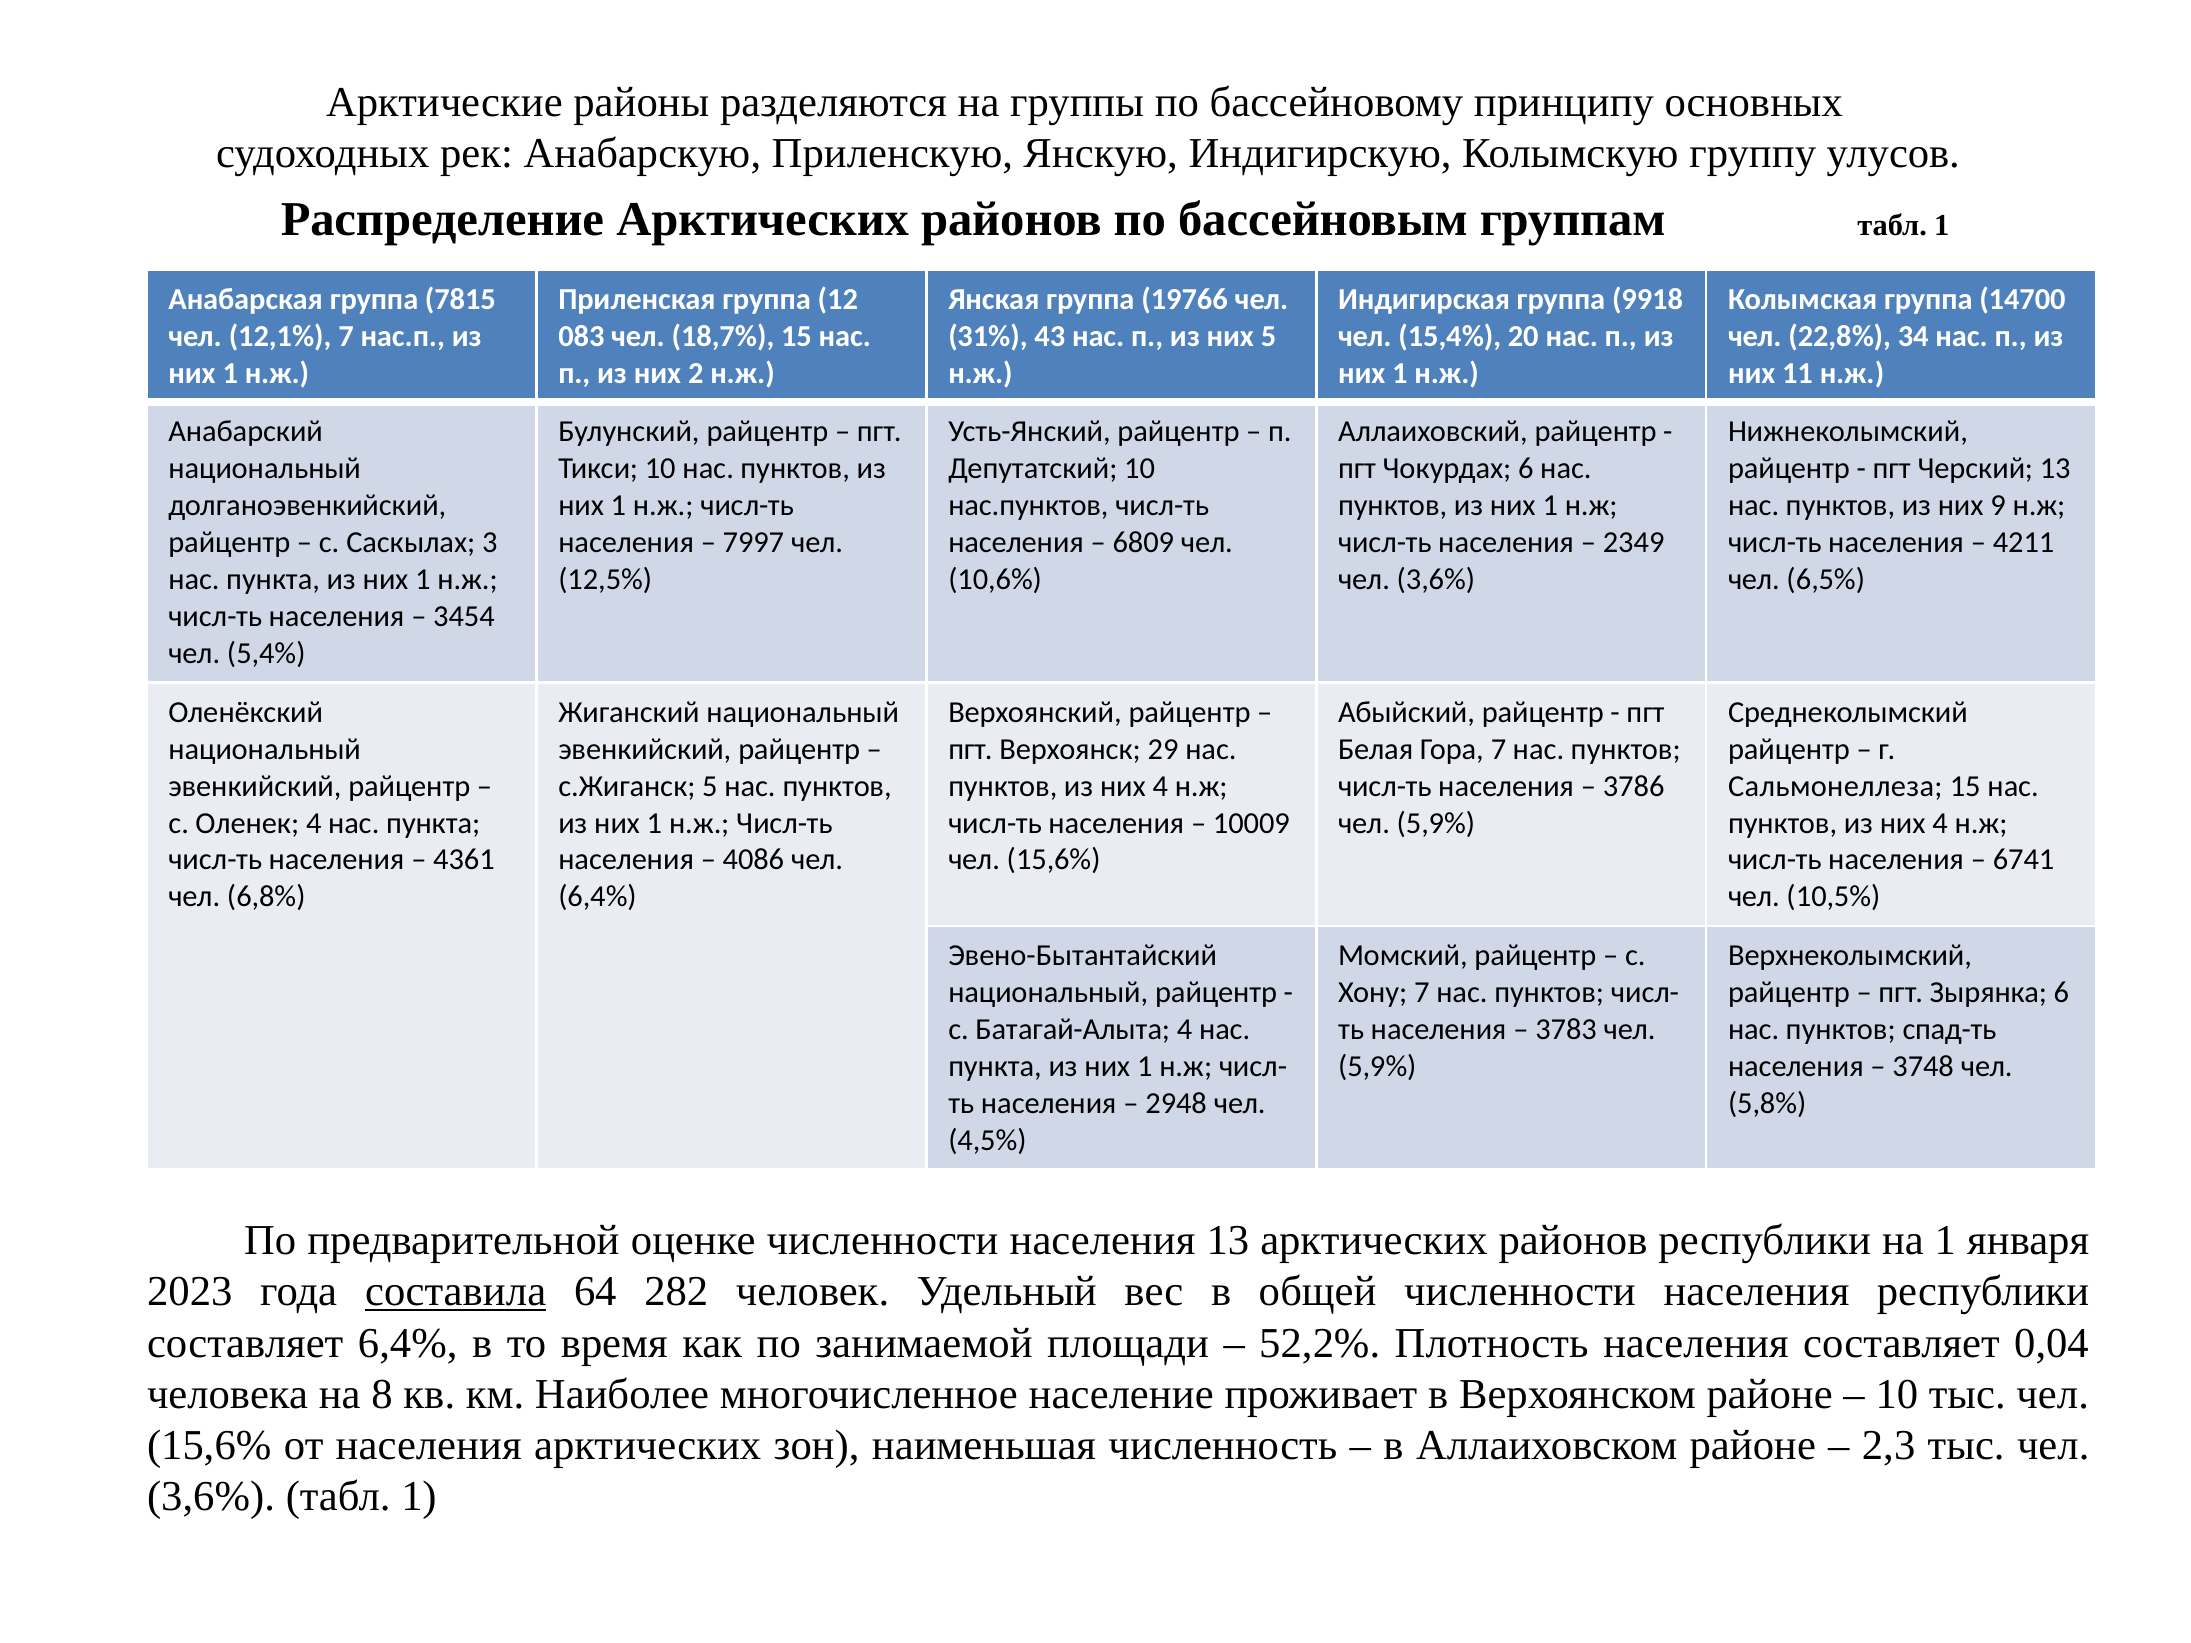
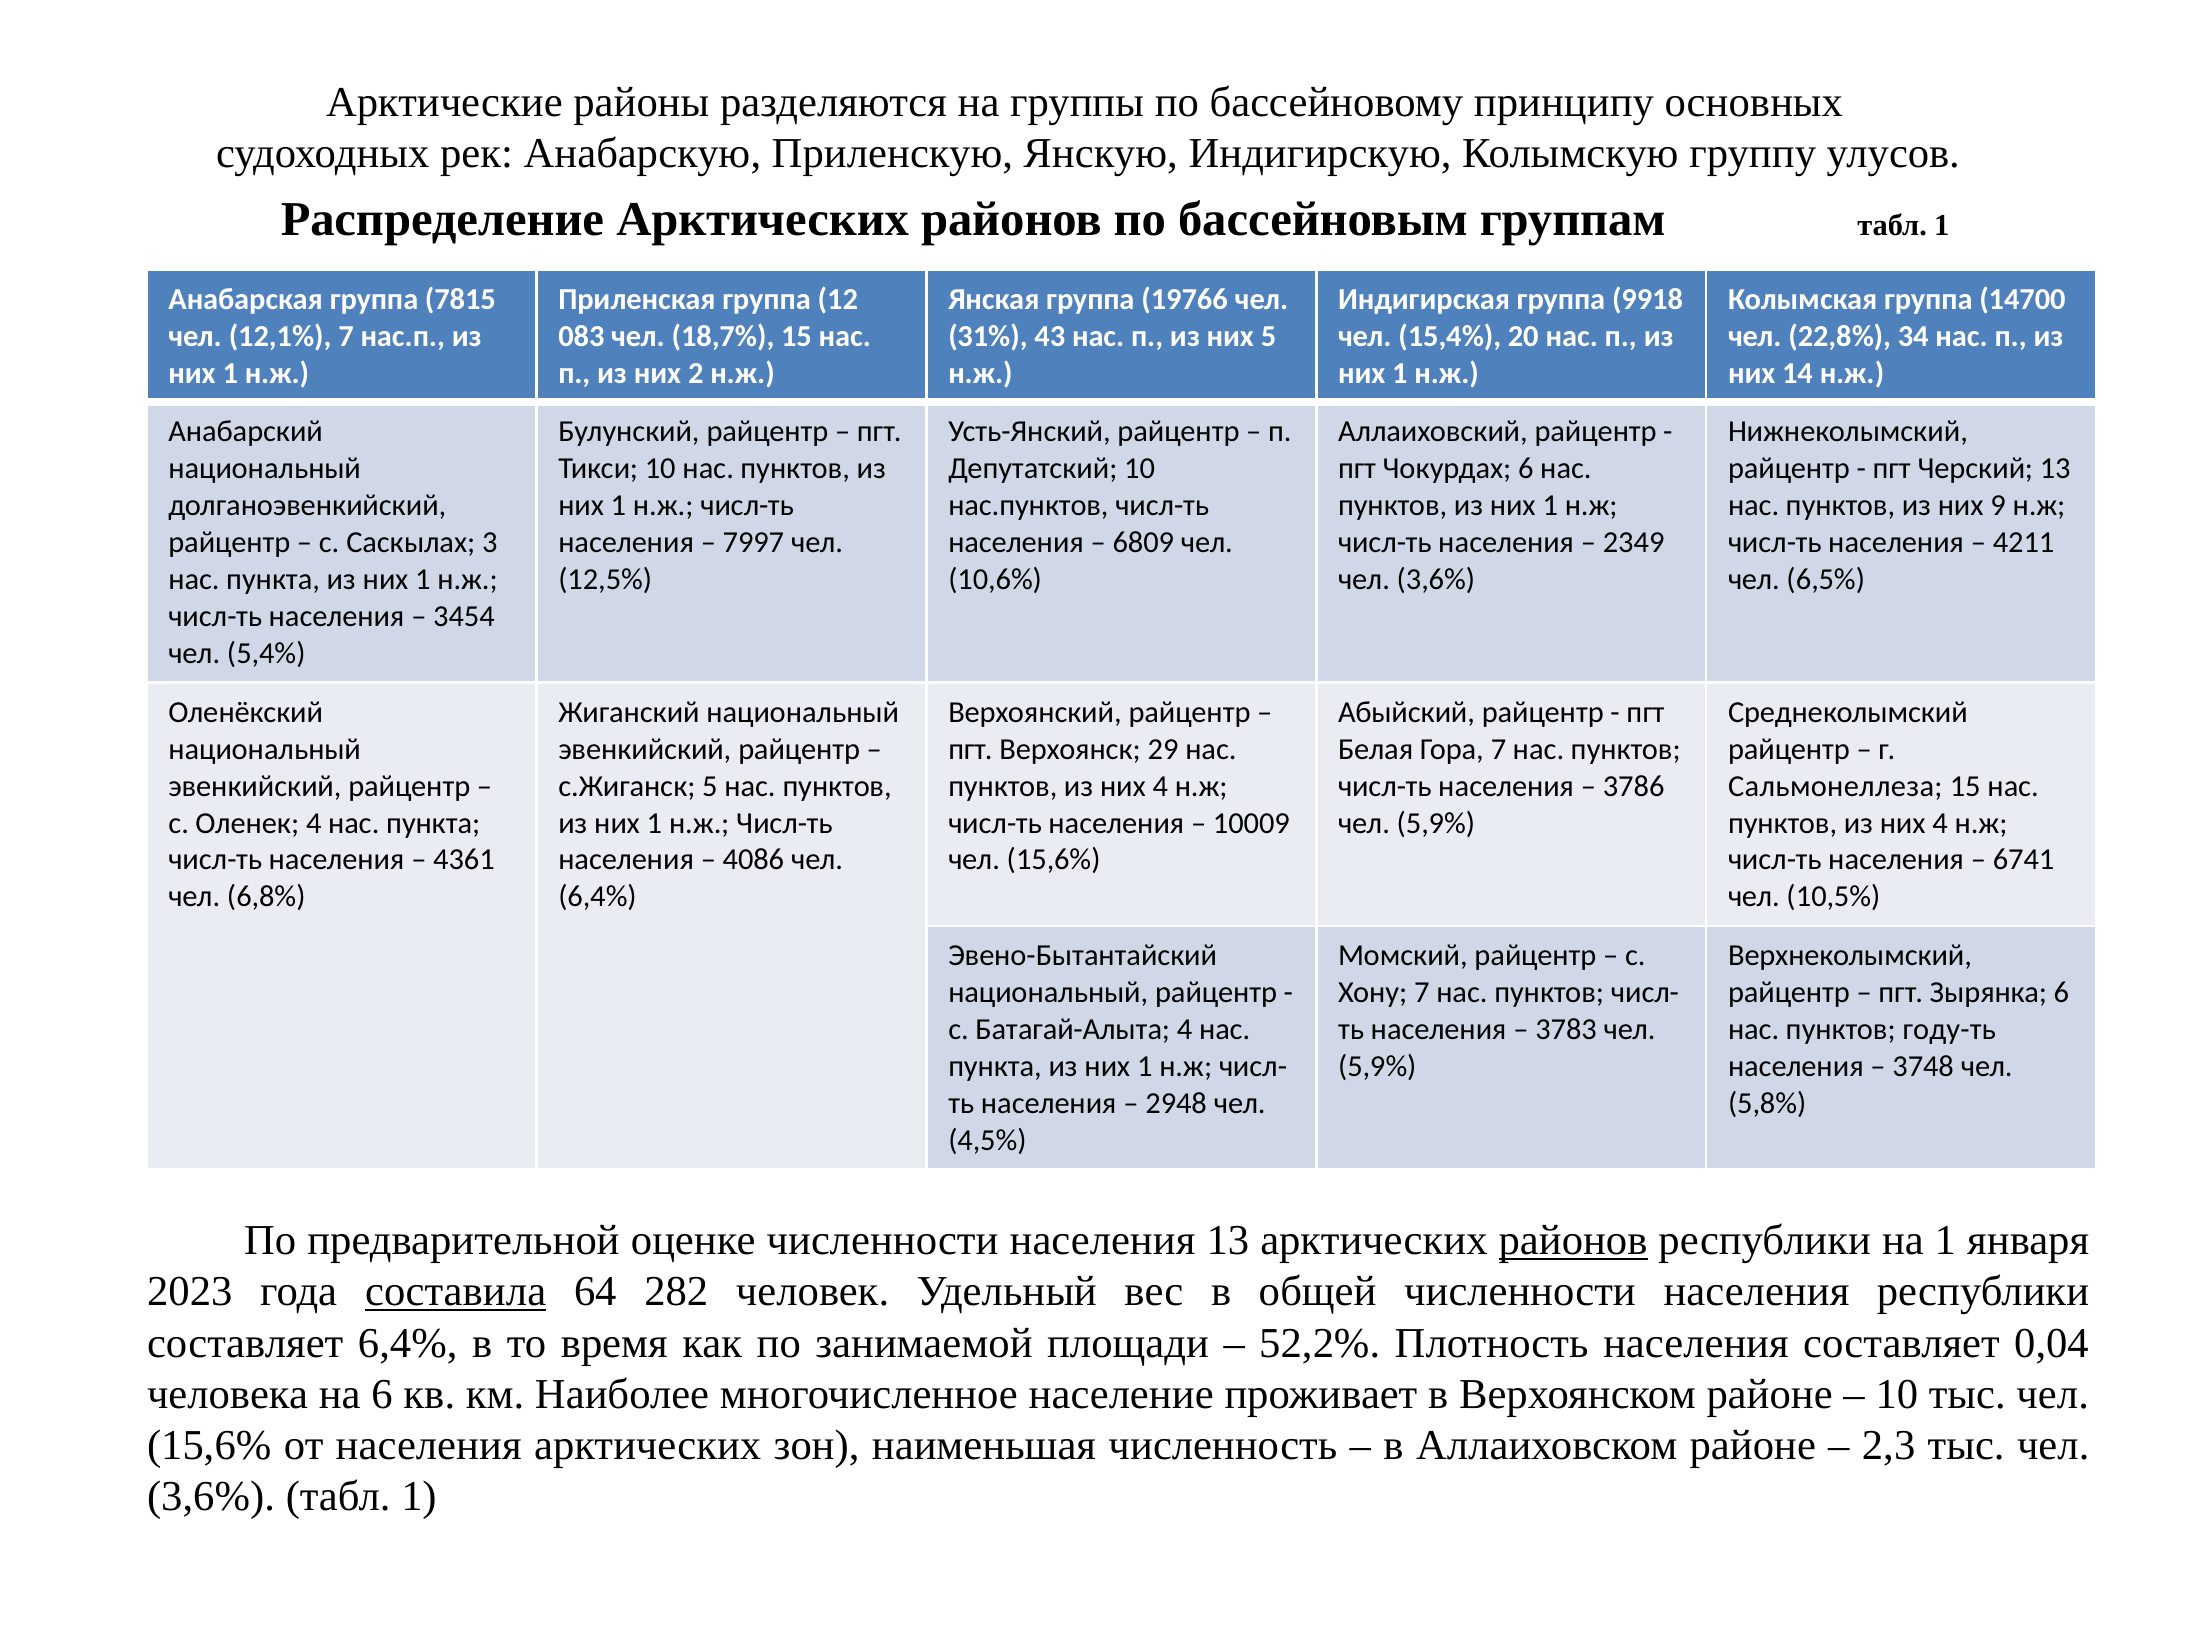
11: 11 -> 14 (1797, 373)
спад-ть: спад-ть -> году-ть (1949, 1030)
районов underline: none -> present (1573, 1241)
на 8: 8 -> 6 (382, 1394)
